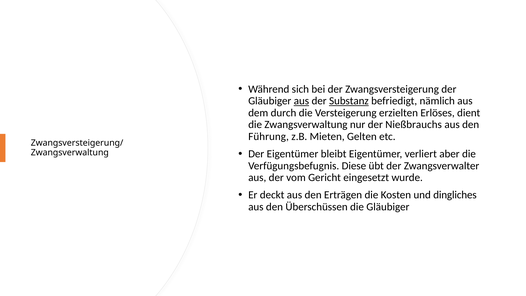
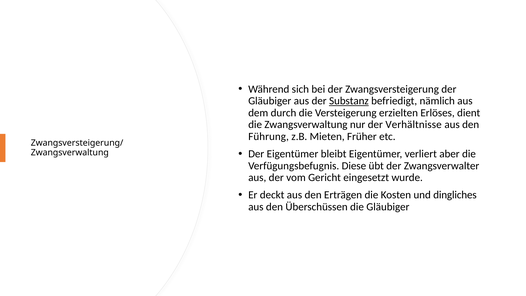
aus underline: present -> none (301, 101)
Nießbrauchs: Nießbrauchs -> Verhältnisse (414, 125)
Gelten: Gelten -> Früher (362, 136)
